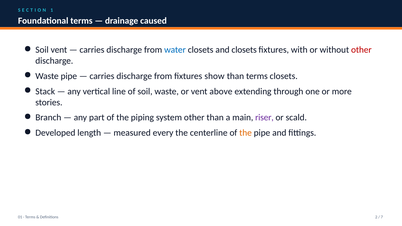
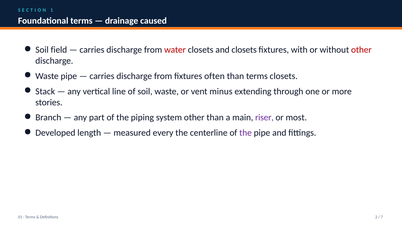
Soil vent: vent -> field (59, 50)
water colour: blue -> red (175, 50)
show: show -> often (215, 76)
above: above -> minus (221, 91)
scald: scald -> most (296, 118)
the colour: orange -> purple (246, 133)
